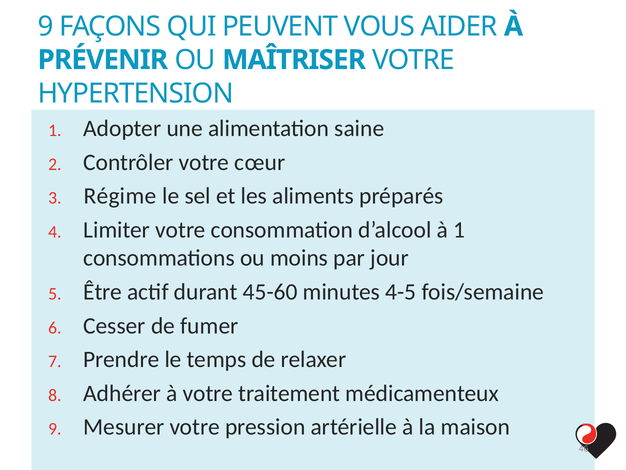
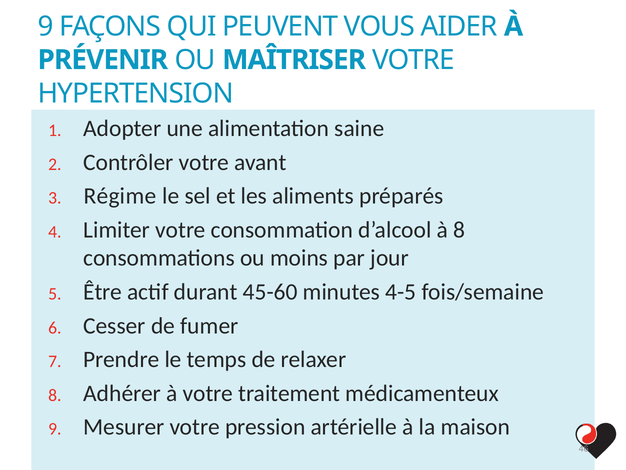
cœur: cœur -> avant (260, 162)
à 1: 1 -> 8 (459, 230)
